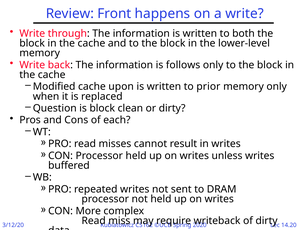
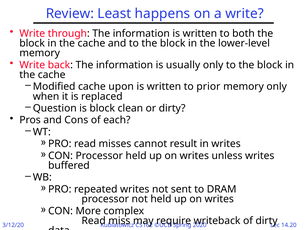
Front: Front -> Least (114, 14)
follows: follows -> usually (183, 65)
